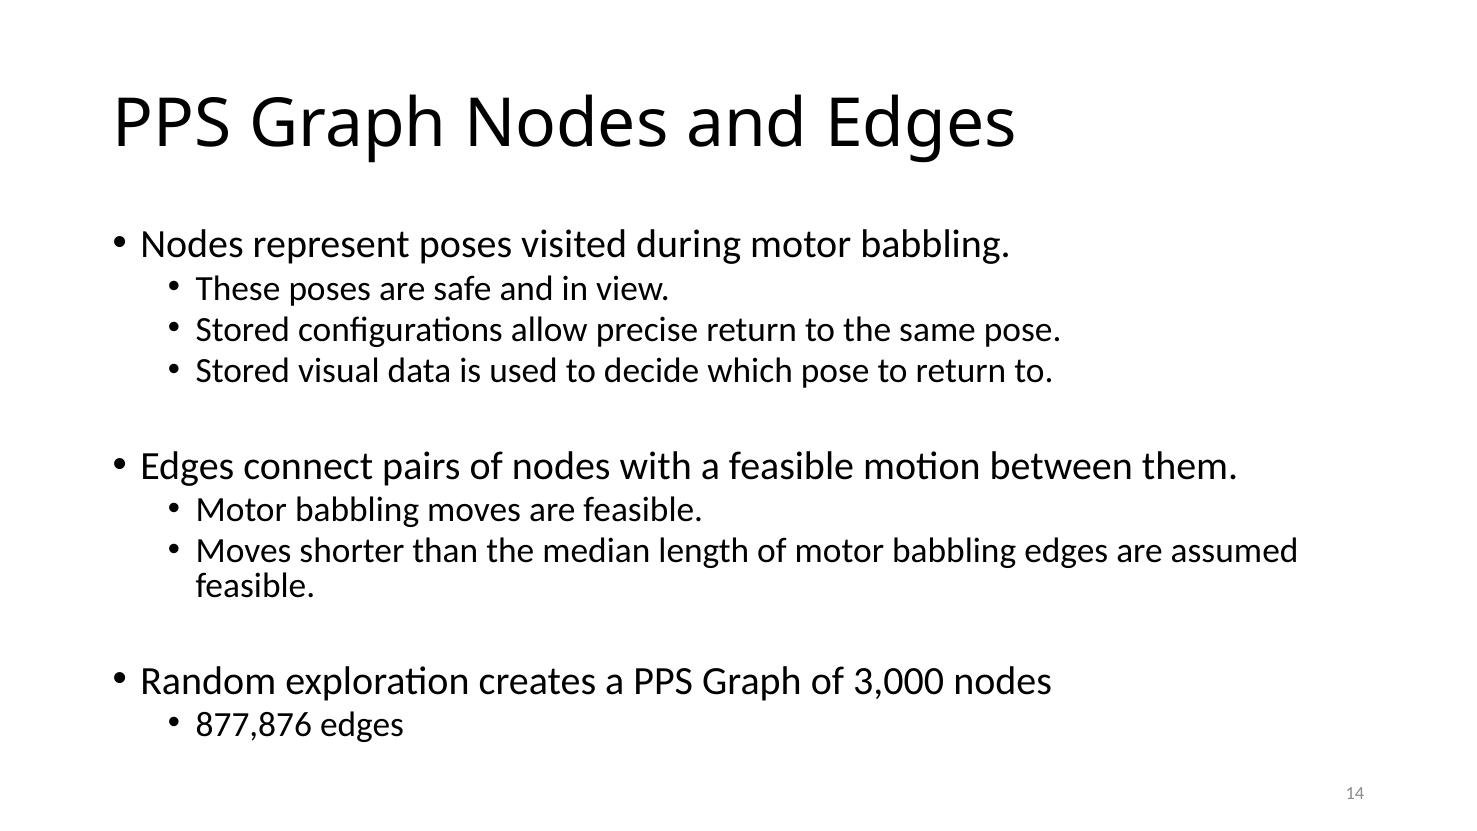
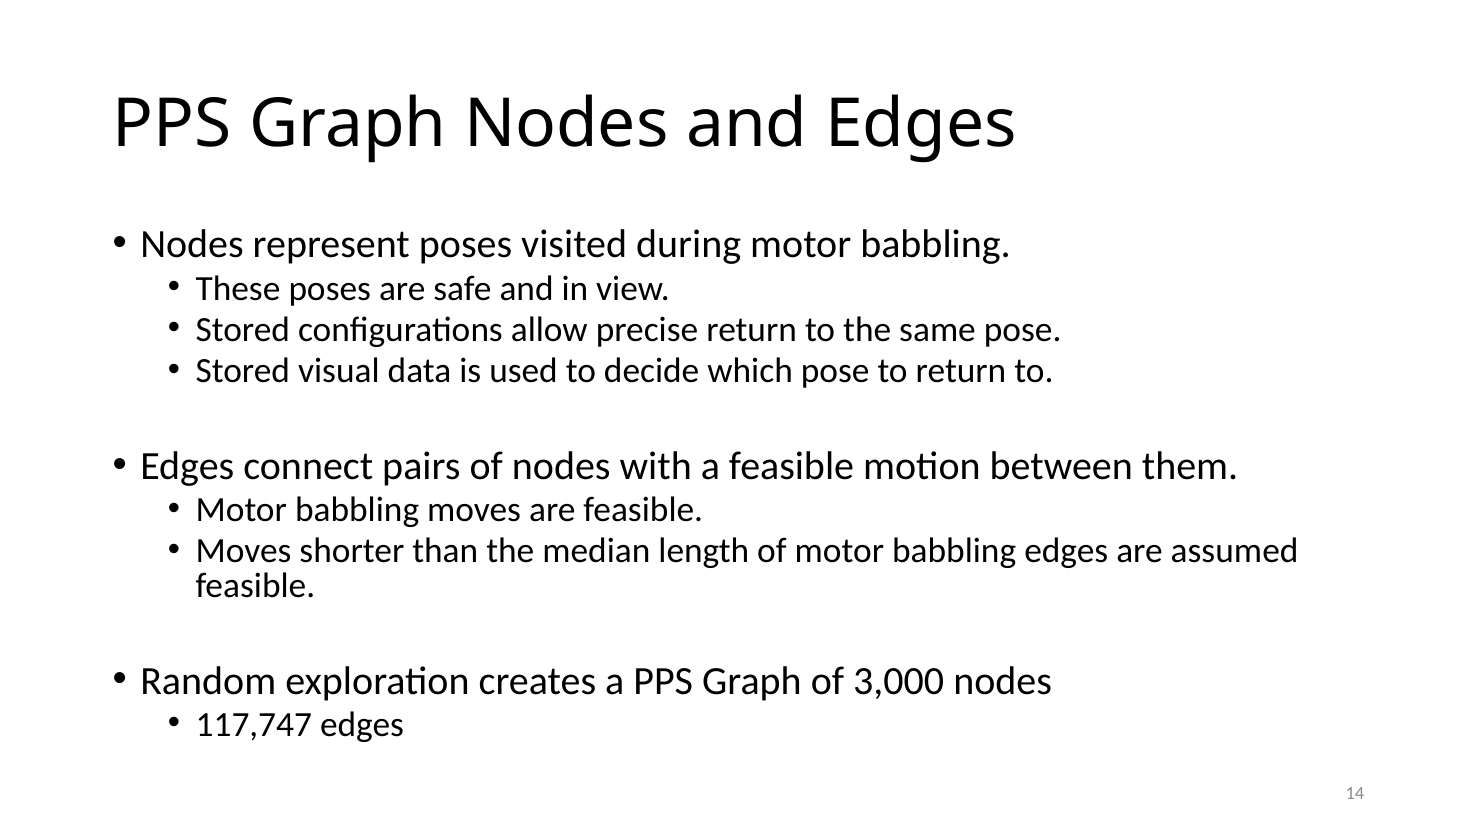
877,876: 877,876 -> 117,747 (254, 724)
